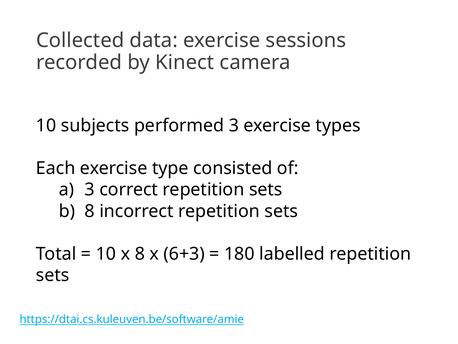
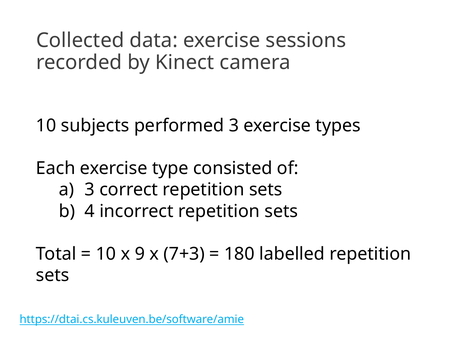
8: 8 -> 4 (90, 211)
x 8: 8 -> 9 (140, 254)
6+3: 6+3 -> 7+3 (184, 254)
